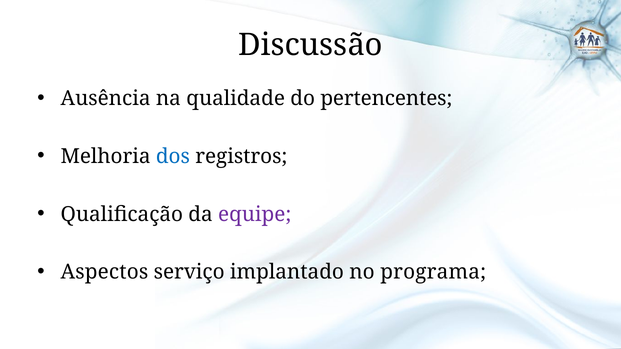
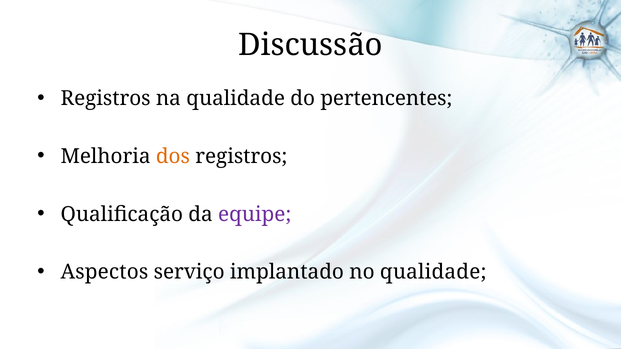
Ausência: Ausência -> Registros (106, 98)
dos colour: blue -> orange (173, 156)
no programa: programa -> qualidade (433, 272)
